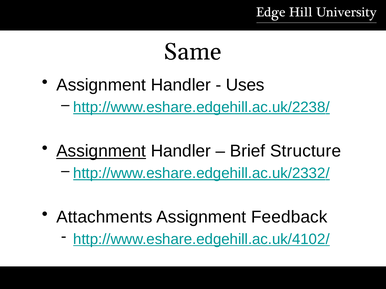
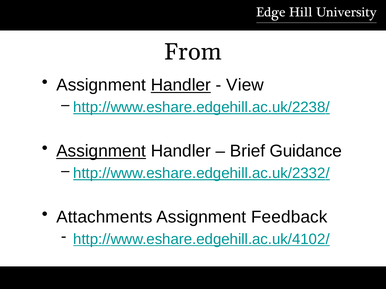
Same: Same -> From (193, 52)
Handler underline: none -> present (181, 85)
Uses: Uses -> View (245, 85)
Structure: Structure -> Guidance (306, 151)
